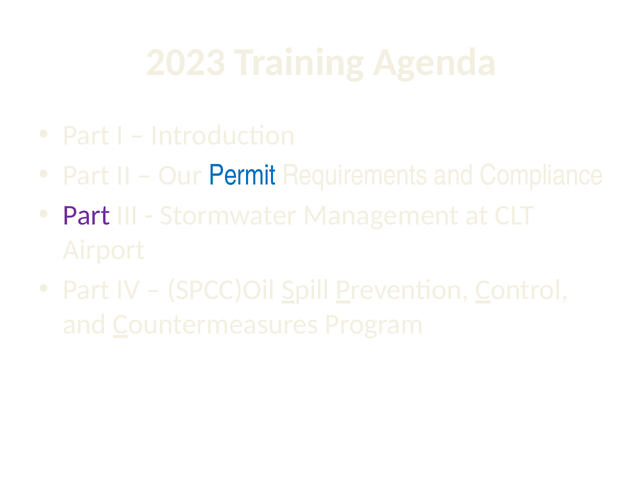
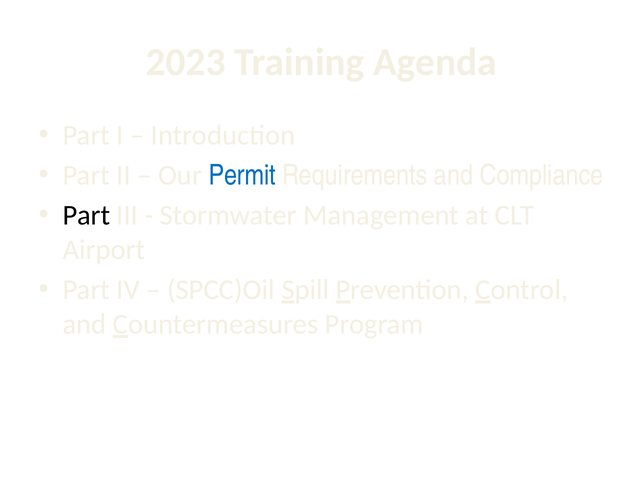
Part colour: purple -> black (86, 215)
